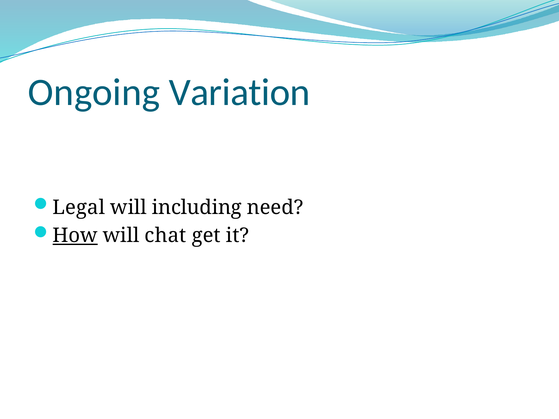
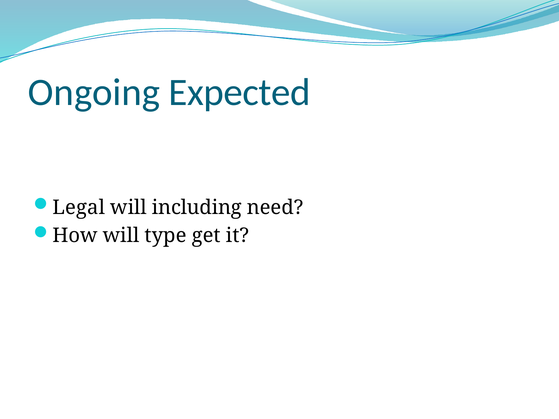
Variation: Variation -> Expected (240, 92)
How underline: present -> none (75, 236)
chat: chat -> type (166, 236)
